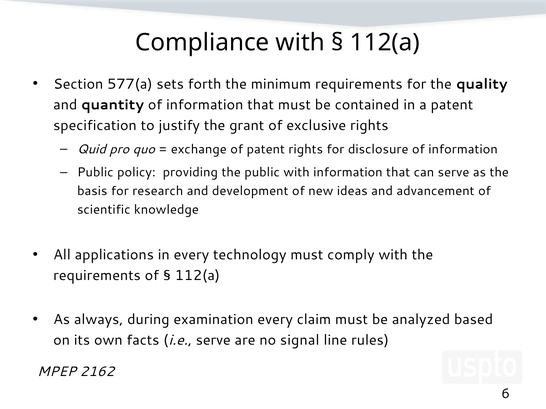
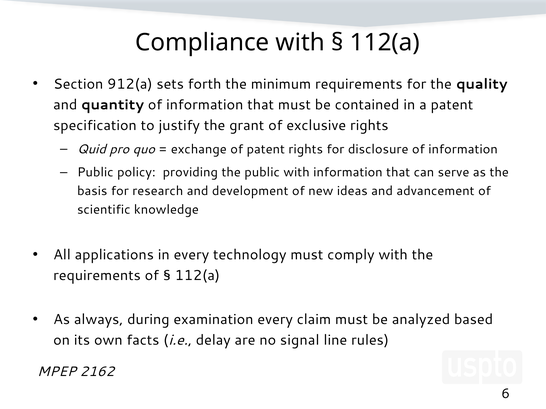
577(a: 577(a -> 912(a (130, 84)
i.e serve: serve -> delay (213, 341)
